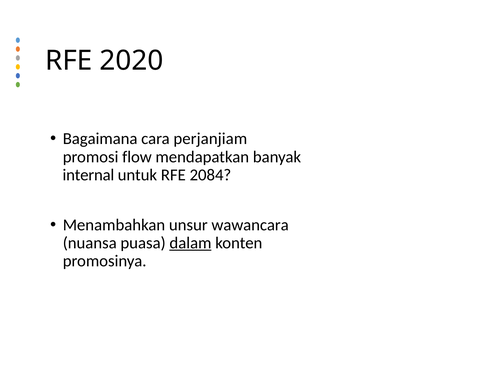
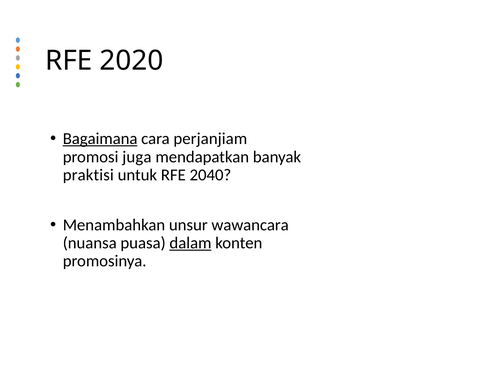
Bagaimana underline: none -> present (100, 139)
flow: flow -> juga (137, 157)
internal: internal -> praktisi (88, 175)
2084: 2084 -> 2040 (210, 175)
